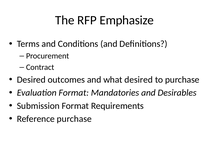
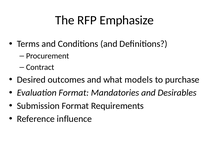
what desired: desired -> models (139, 80)
Reference purchase: purchase -> influence (74, 119)
